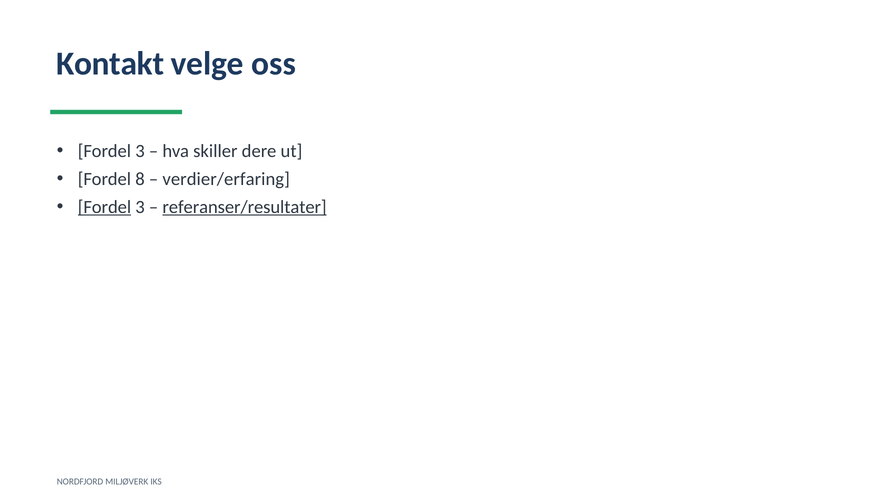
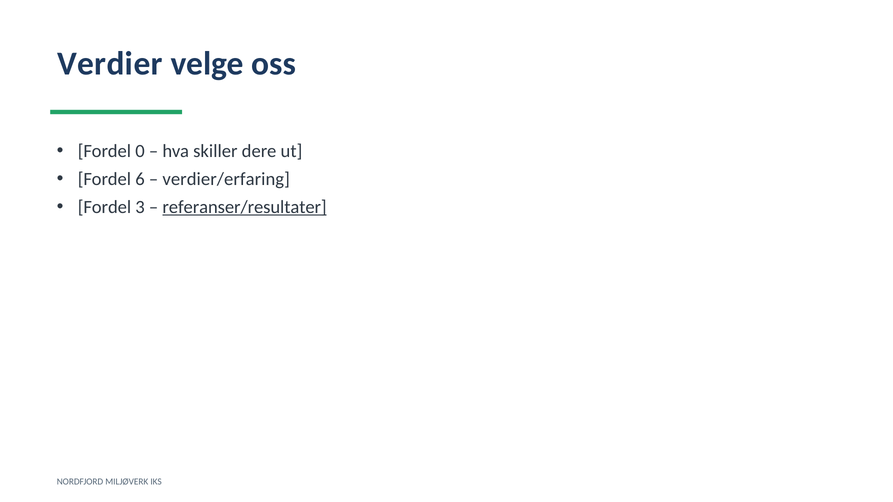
Kontakt: Kontakt -> Verdier (110, 64)
3: 3 -> 0 (140, 151)
8: 8 -> 6 (140, 179)
Fordel underline: present -> none (104, 207)
